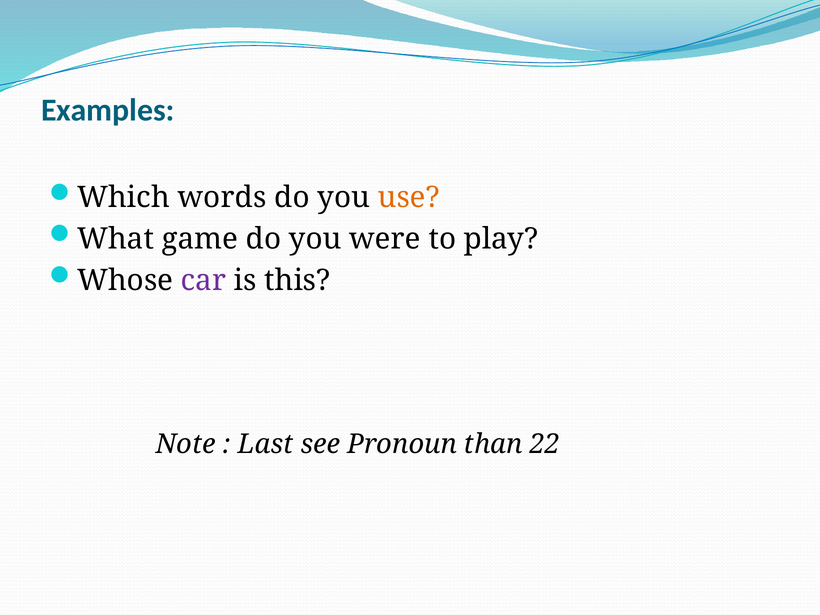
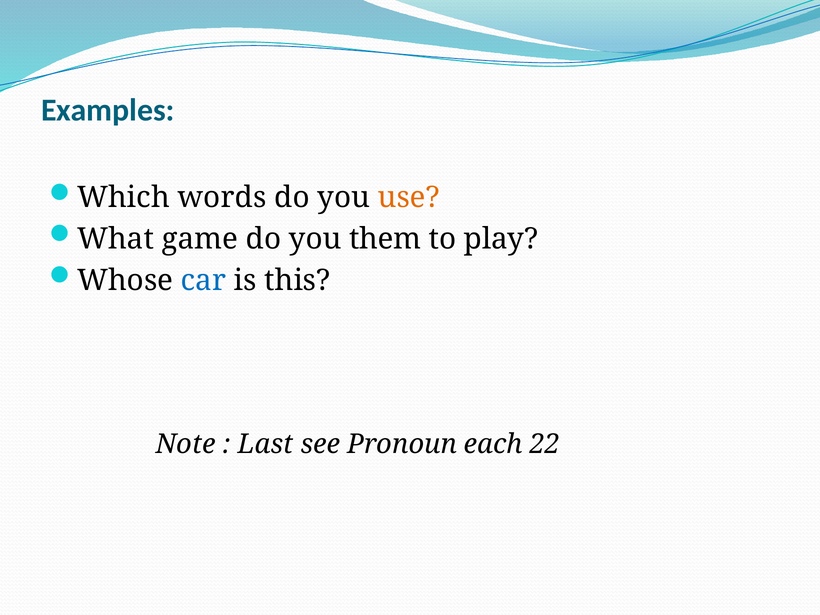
were: were -> them (385, 239)
car colour: purple -> blue (203, 280)
than: than -> each (493, 444)
